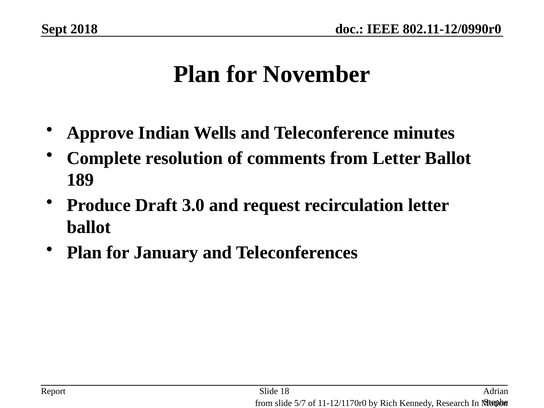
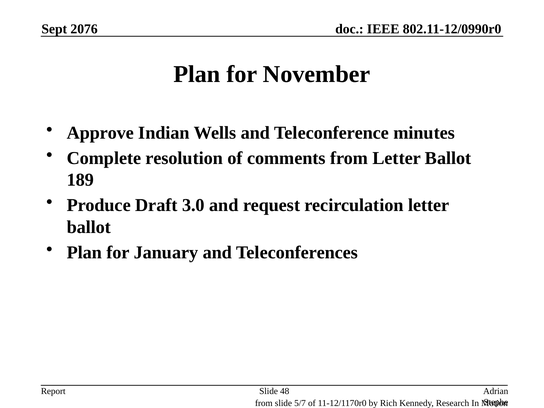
2018: 2018 -> 2076 (84, 29)
18: 18 -> 48 (285, 391)
